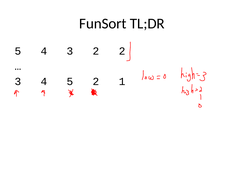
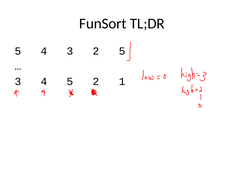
2 2: 2 -> 5 (122, 51)
